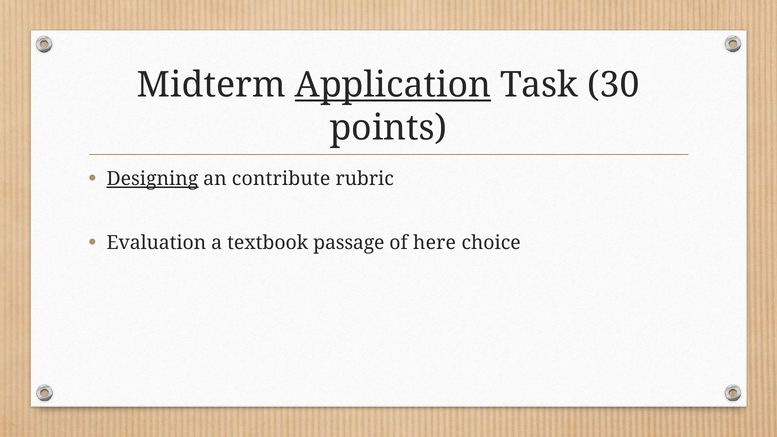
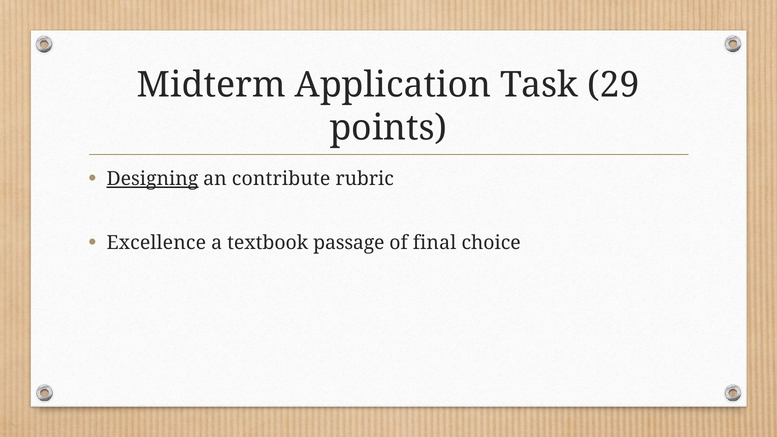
Application underline: present -> none (393, 85)
30: 30 -> 29 (613, 85)
Evaluation: Evaluation -> Excellence (156, 243)
here: here -> final (435, 243)
